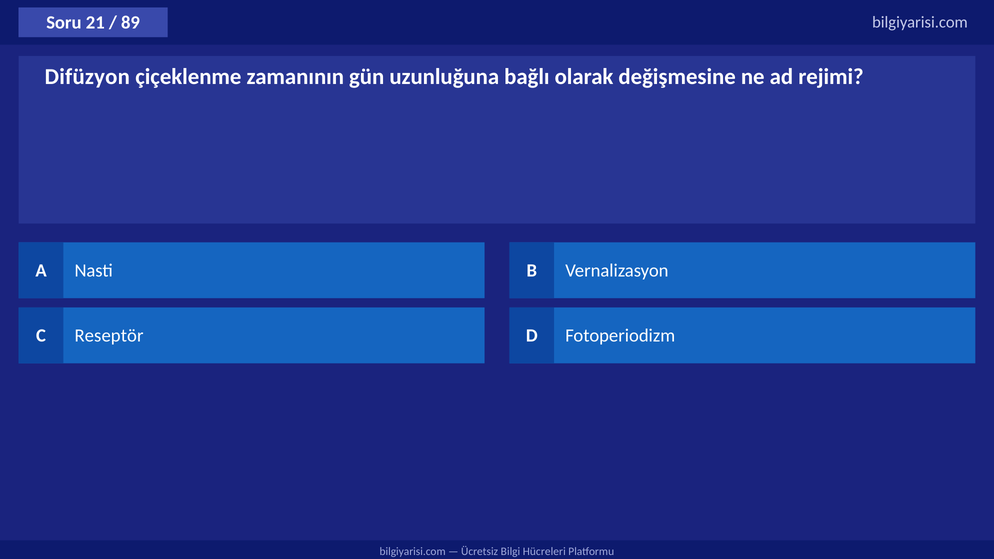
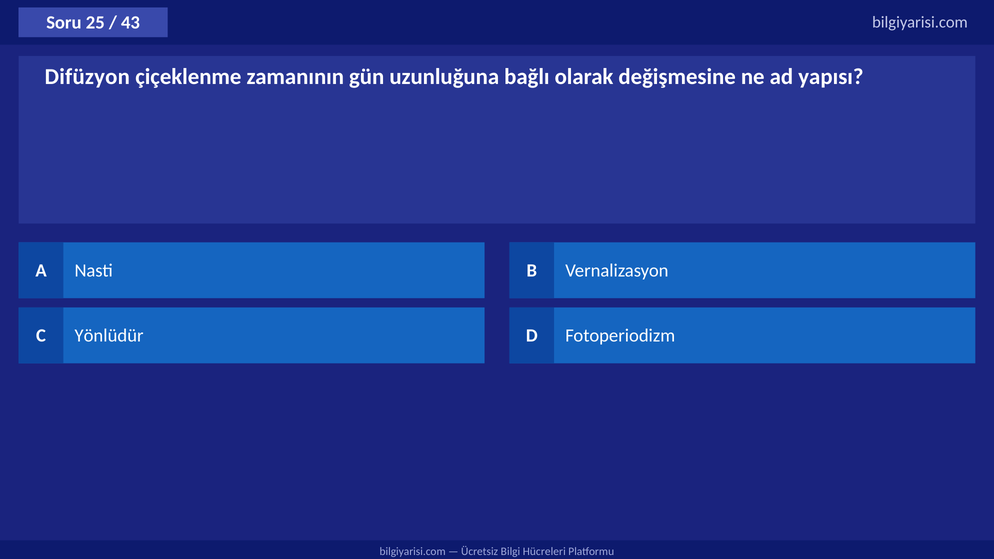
21: 21 -> 25 (95, 23)
89: 89 -> 43 (130, 23)
rejimi: rejimi -> yapısı (831, 77)
Reseptör: Reseptör -> Yönlüdür (109, 336)
